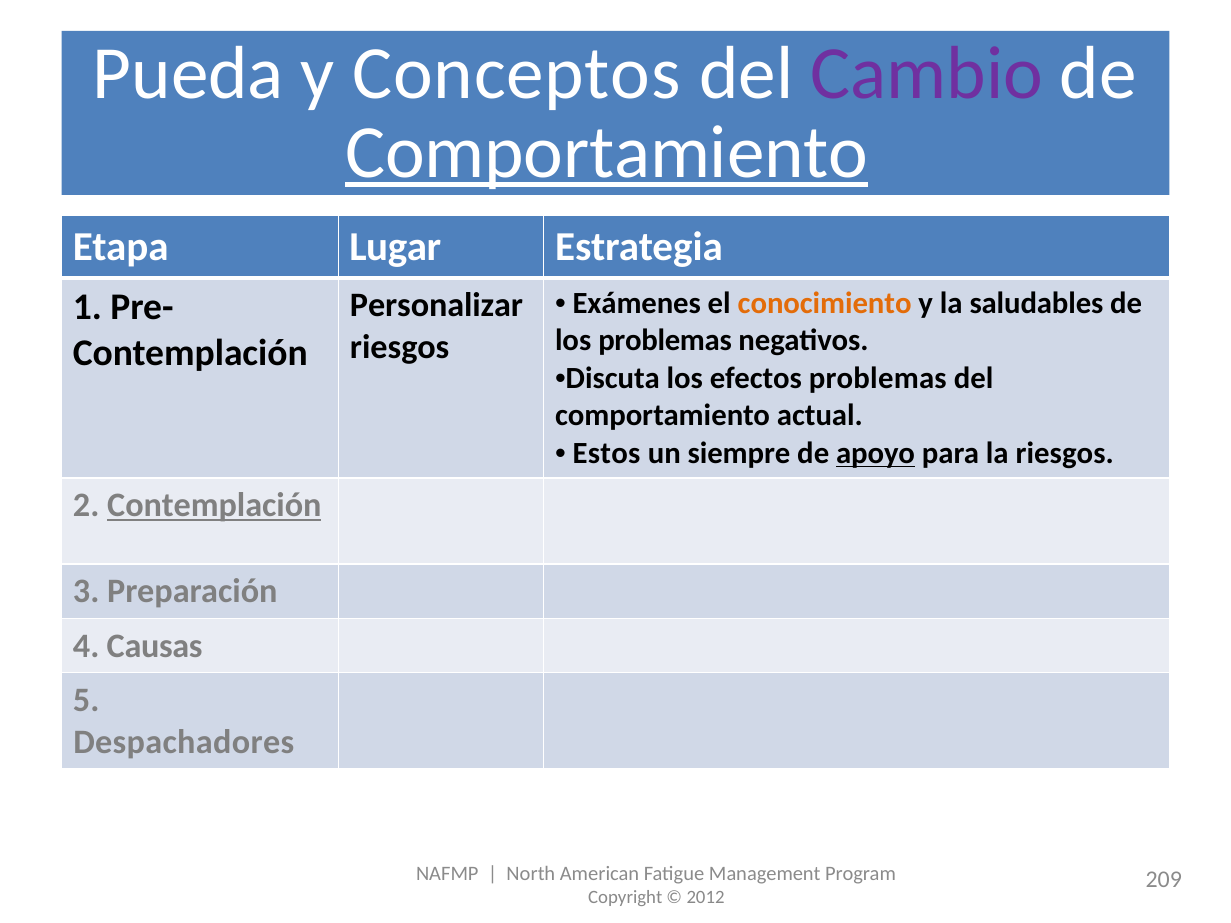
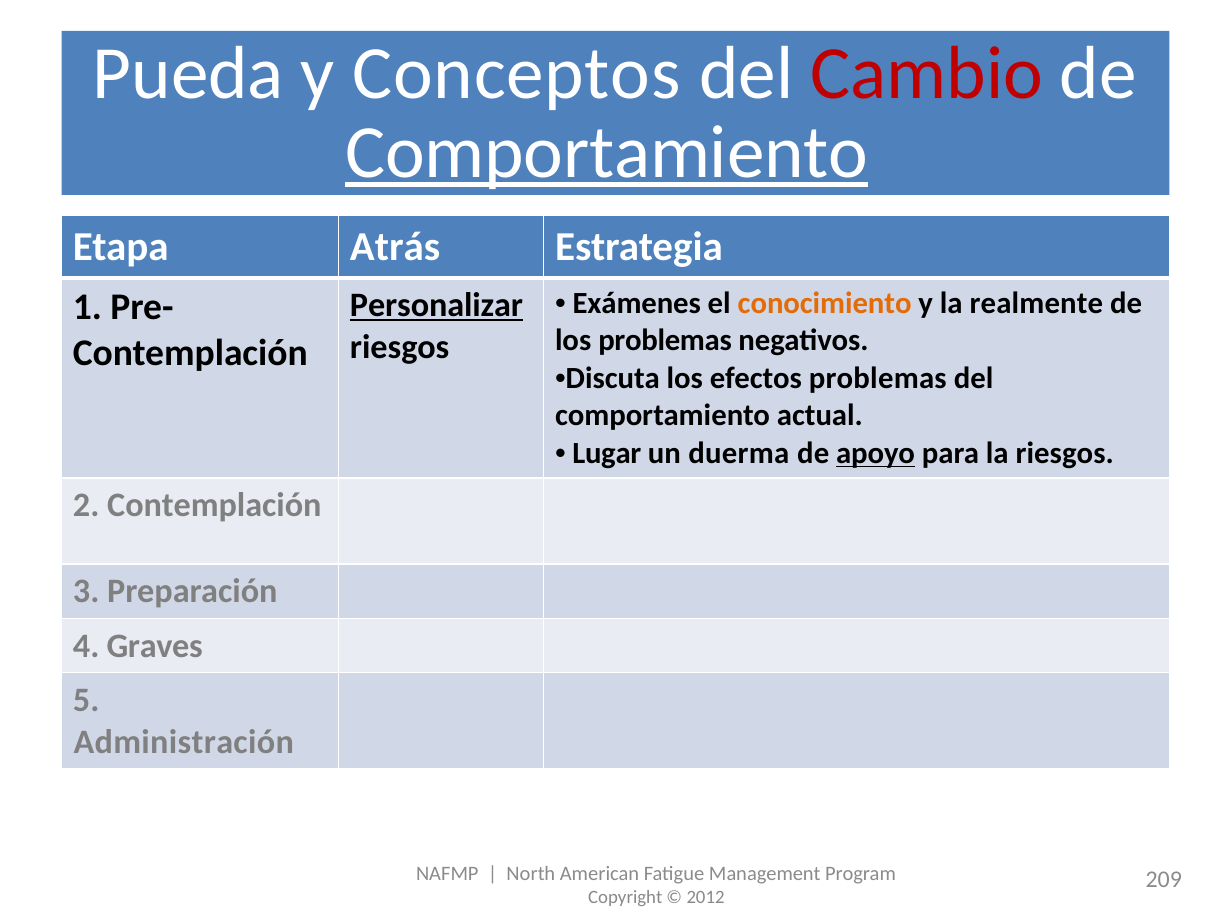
Cambio colour: purple -> red (927, 74)
Lugar: Lugar -> Atrás (395, 247)
saludables: saludables -> realmente (1036, 303)
Personalizar underline: none -> present (437, 305)
Estos: Estos -> Lugar (607, 453)
siempre: siempre -> duerma (739, 453)
Contemplación underline: present -> none (214, 505)
Causas: Causas -> Graves (155, 646)
Despachadores: Despachadores -> Administración (184, 742)
